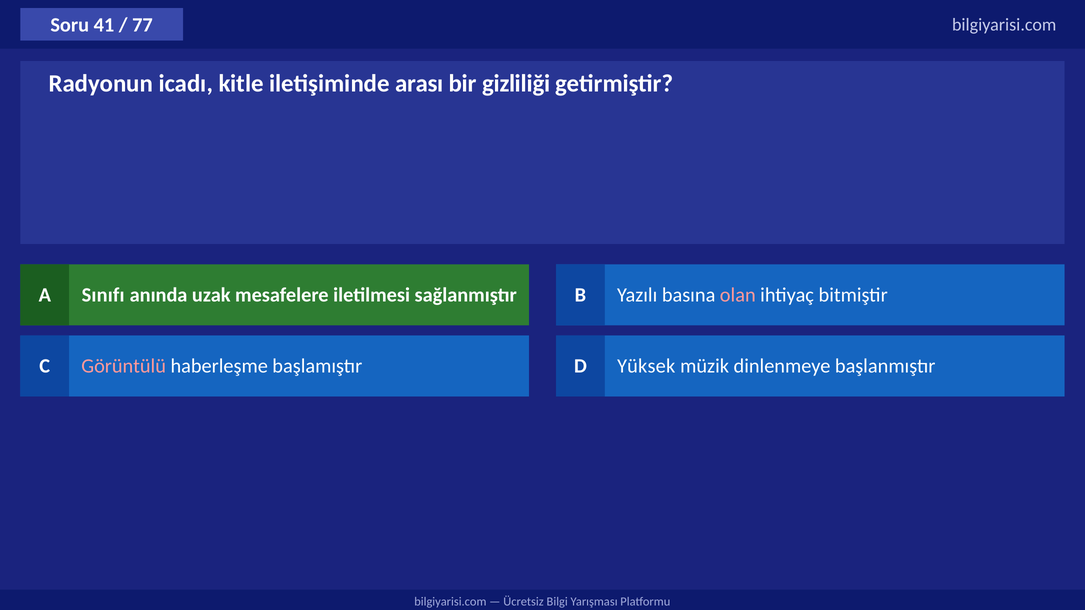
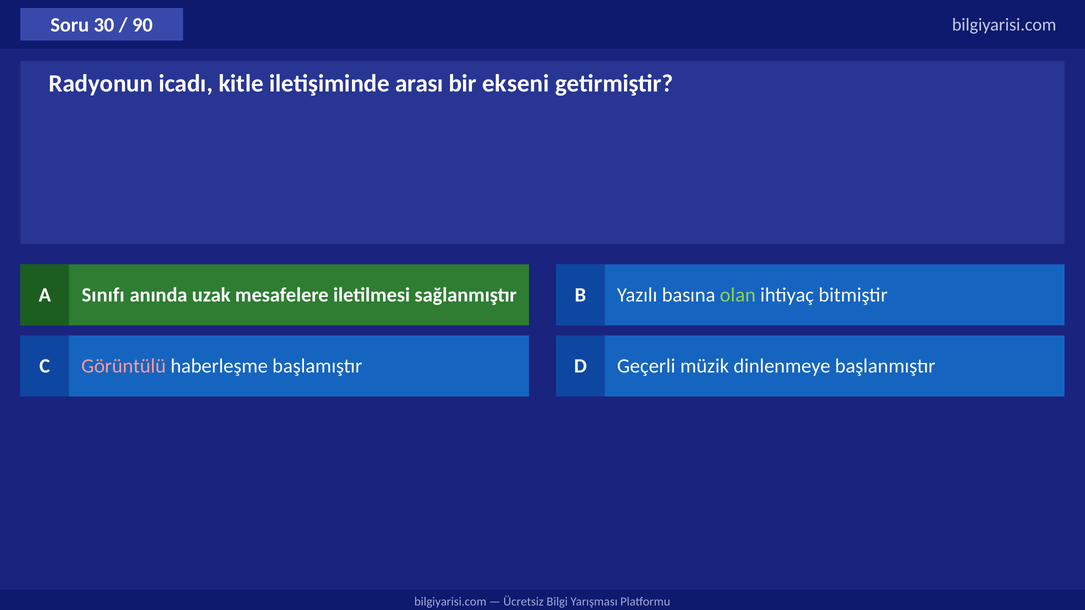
41: 41 -> 30 (104, 25)
77: 77 -> 90 (142, 25)
gizliliği: gizliliği -> ekseni (516, 84)
olan colour: pink -> light green (738, 295)
Yüksek: Yüksek -> Geçerli (646, 366)
